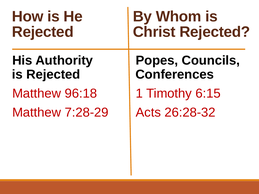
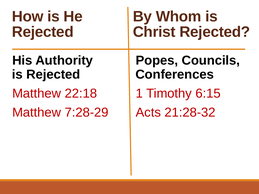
96:18: 96:18 -> 22:18 (81, 94)
26:28-32: 26:28-32 -> 21:28-32 (190, 113)
